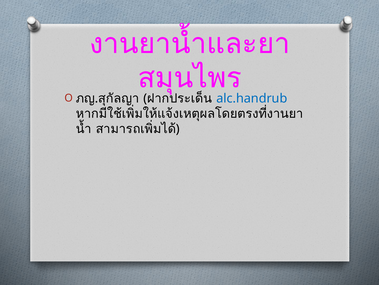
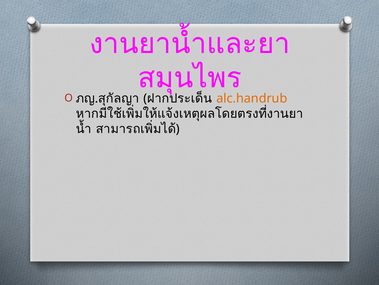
alc.handrub colour: blue -> orange (252, 98)
